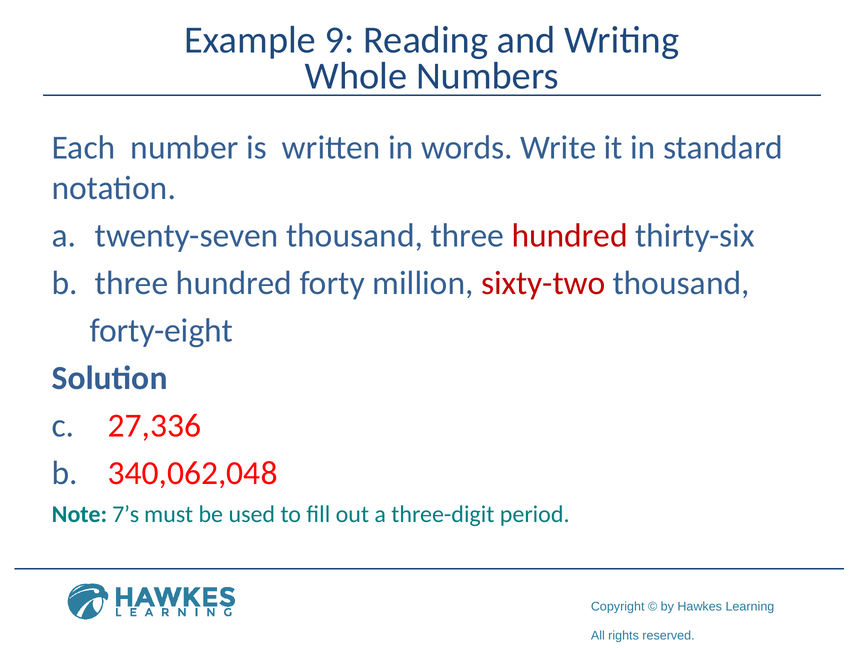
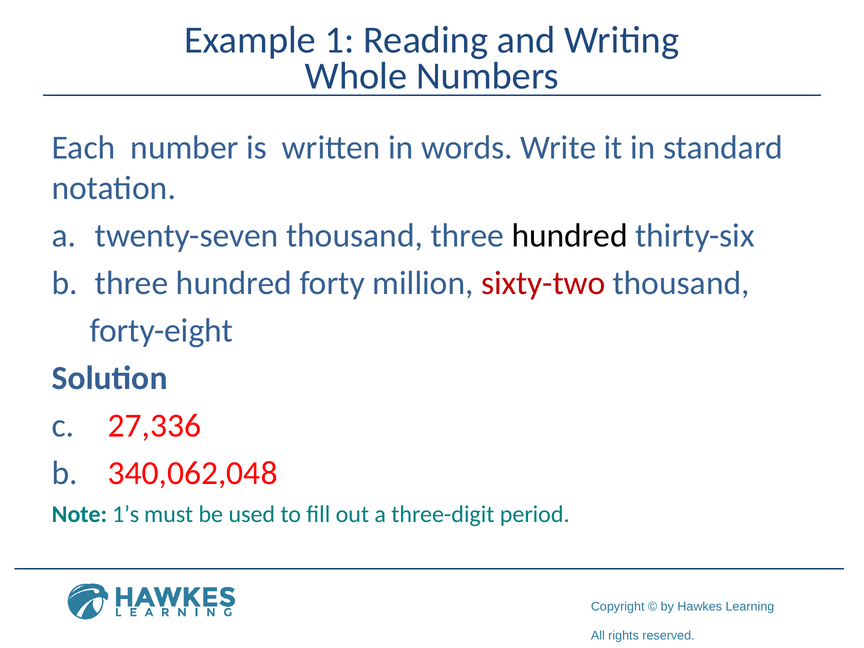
9: 9 -> 1 (340, 40)
hundred colour: red -> black (570, 236)
7’s: 7’s -> 1’s (126, 515)
